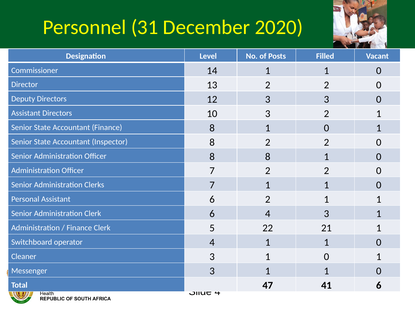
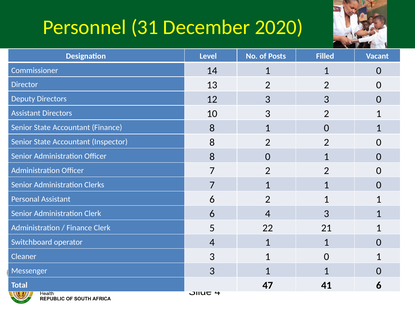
8 8: 8 -> 0 (268, 157)
